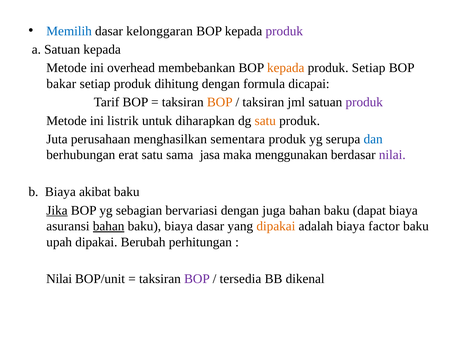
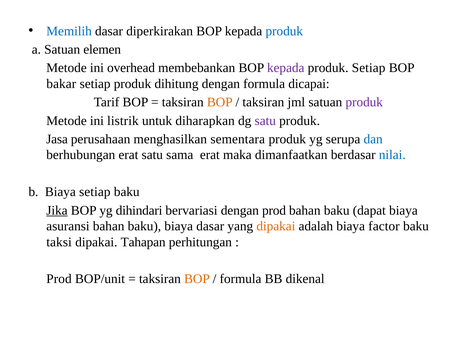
kelonggaran: kelonggaran -> diperkirakan (160, 31)
produk colour: purple -> blue (284, 31)
Satuan kepada: kepada -> elemen (102, 49)
kepada colour: orange -> purple (286, 68)
satu colour: orange -> purple (265, 121)
Juta: Juta -> Jasa (57, 139)
sama jasa: jasa -> erat (210, 155)
menggunakan: menggunakan -> dimanfaatkan (291, 155)
nilai colour: purple -> blue (392, 155)
Biaya akibat: akibat -> setiap (95, 192)
sebagian: sebagian -> dihindari (139, 210)
dengan juga: juga -> prod (274, 210)
bahan underline: present -> none (109, 226)
upah: upah -> taksi (59, 242)
Berubah: Berubah -> Tahapan (143, 242)
Nilai: Nilai -> Prod (59, 279)
BOP colour: purple -> orange (197, 279)
tersedia: tersedia -> formula (241, 279)
